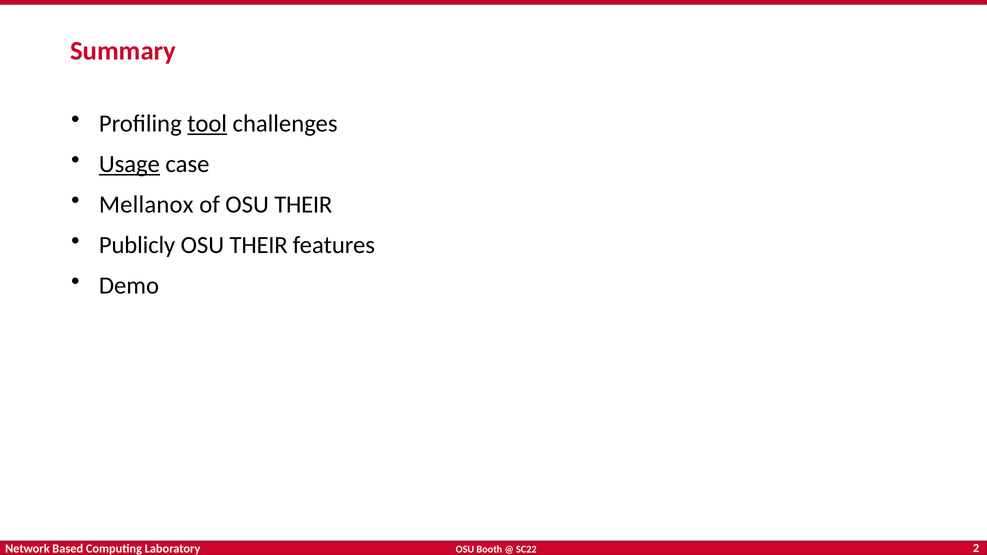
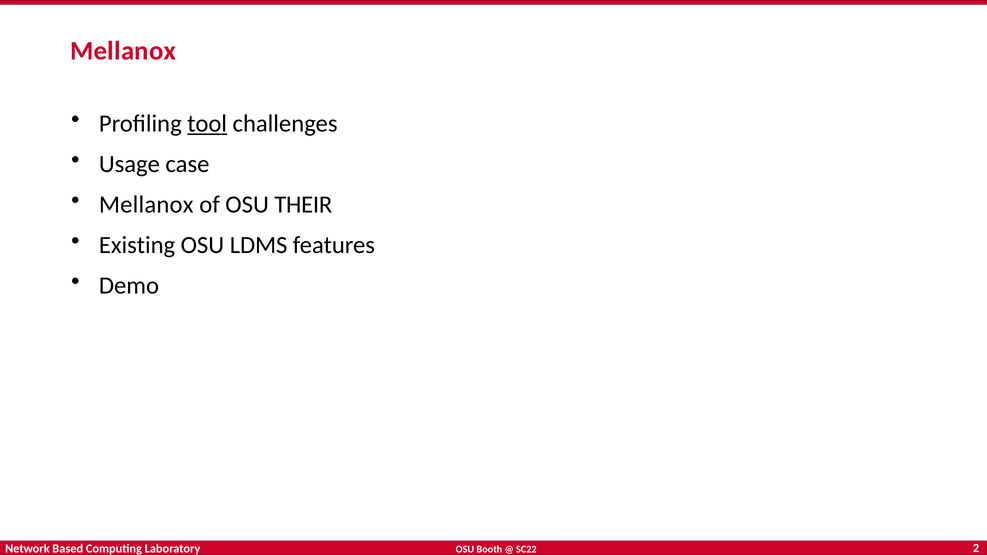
Summary: Summary -> Mellanox (123, 51)
Usage underline: present -> none (129, 164)
Publicly: Publicly -> Existing (137, 245)
THEIR: THEIR -> LDMS (259, 245)
